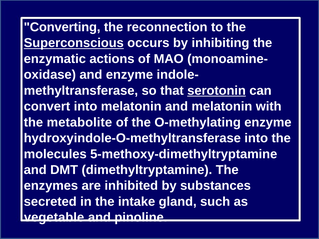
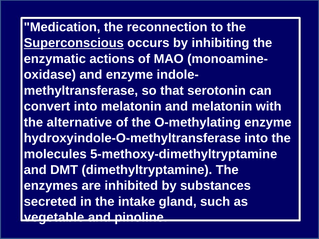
Converting: Converting -> Medication (62, 27)
serotonin underline: present -> none (217, 91)
metabolite: metabolite -> alternative (79, 122)
